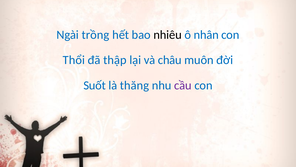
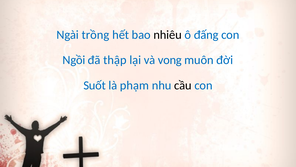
nhân: nhân -> đấng (206, 35)
Thổi: Thổi -> Ngồi (74, 60)
châu: châu -> vong (170, 60)
thăng: thăng -> phạm (134, 85)
cầu colour: purple -> black (183, 85)
